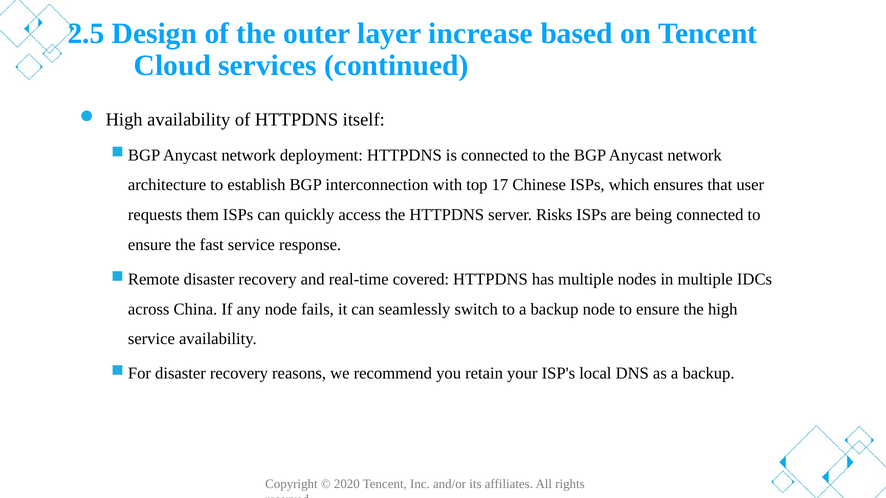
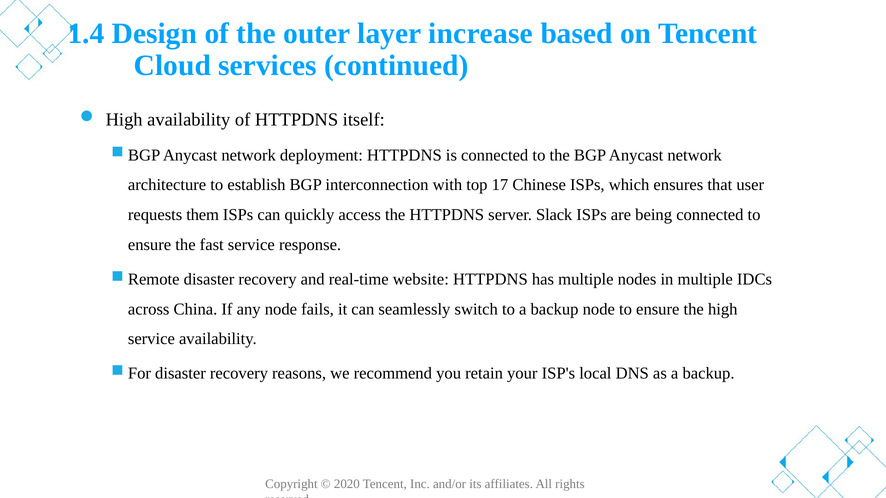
2.5: 2.5 -> 1.4 (86, 33)
Risks: Risks -> Slack (554, 215)
covered: covered -> website (421, 279)
